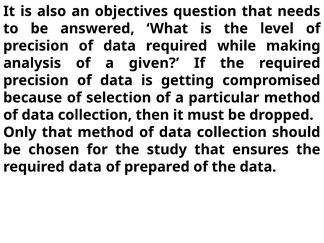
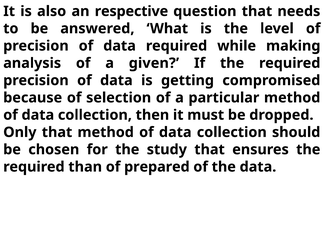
objectives: objectives -> respective (131, 11)
required data: data -> than (85, 167)
